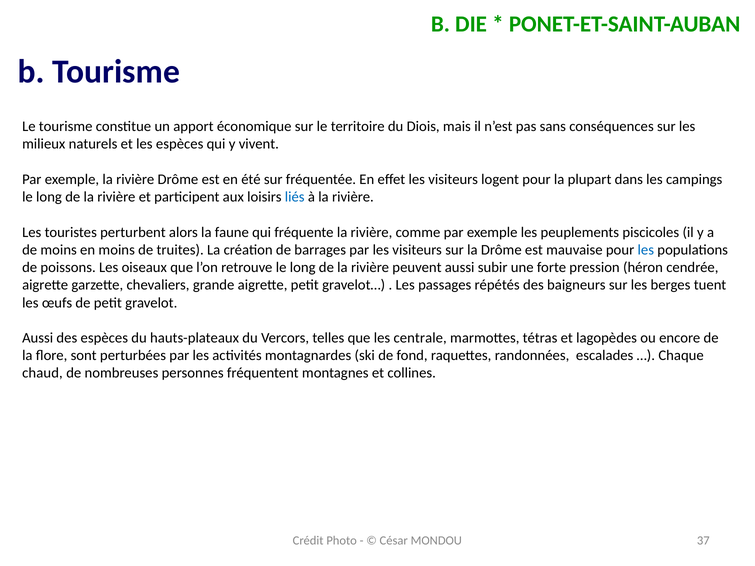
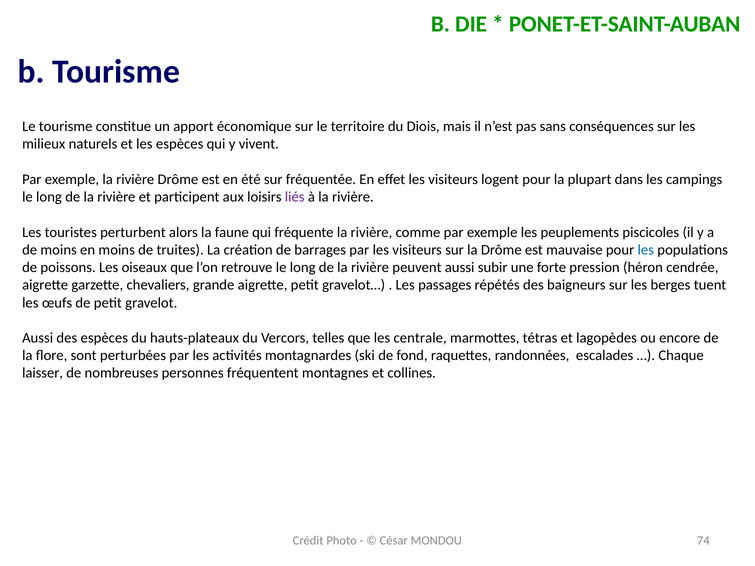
liés colour: blue -> purple (295, 197)
chaud: chaud -> laisser (43, 373)
37: 37 -> 74 (703, 541)
